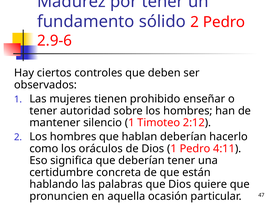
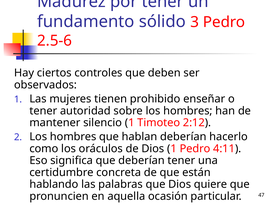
sólido 2: 2 -> 3 (195, 22)
2.9-6: 2.9-6 -> 2.5-6 (55, 41)
